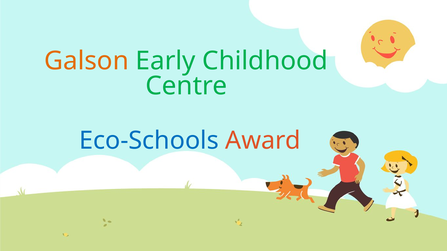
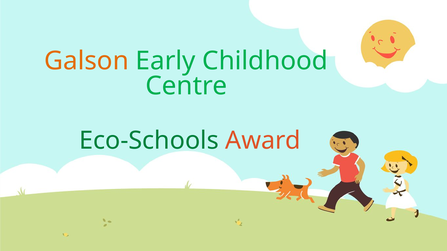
Eco-Schools colour: blue -> green (149, 141)
